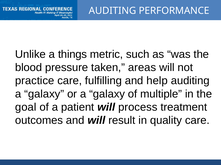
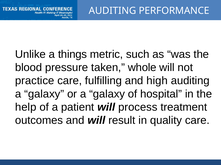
areas: areas -> whole (142, 68)
help: help -> high (157, 81)
multiple: multiple -> hospital (161, 94)
goal: goal -> help (26, 108)
